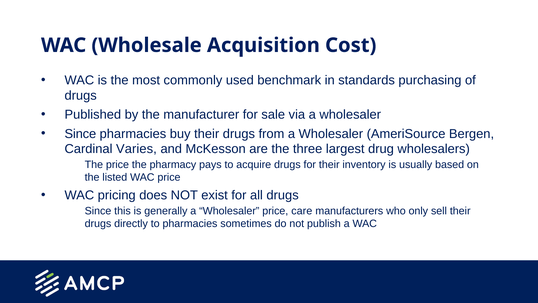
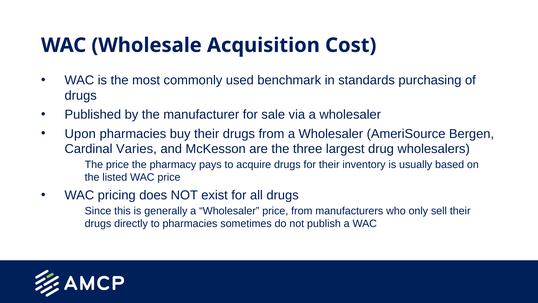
Since: Since -> Upon (80, 134)
price care: care -> from (302, 211)
